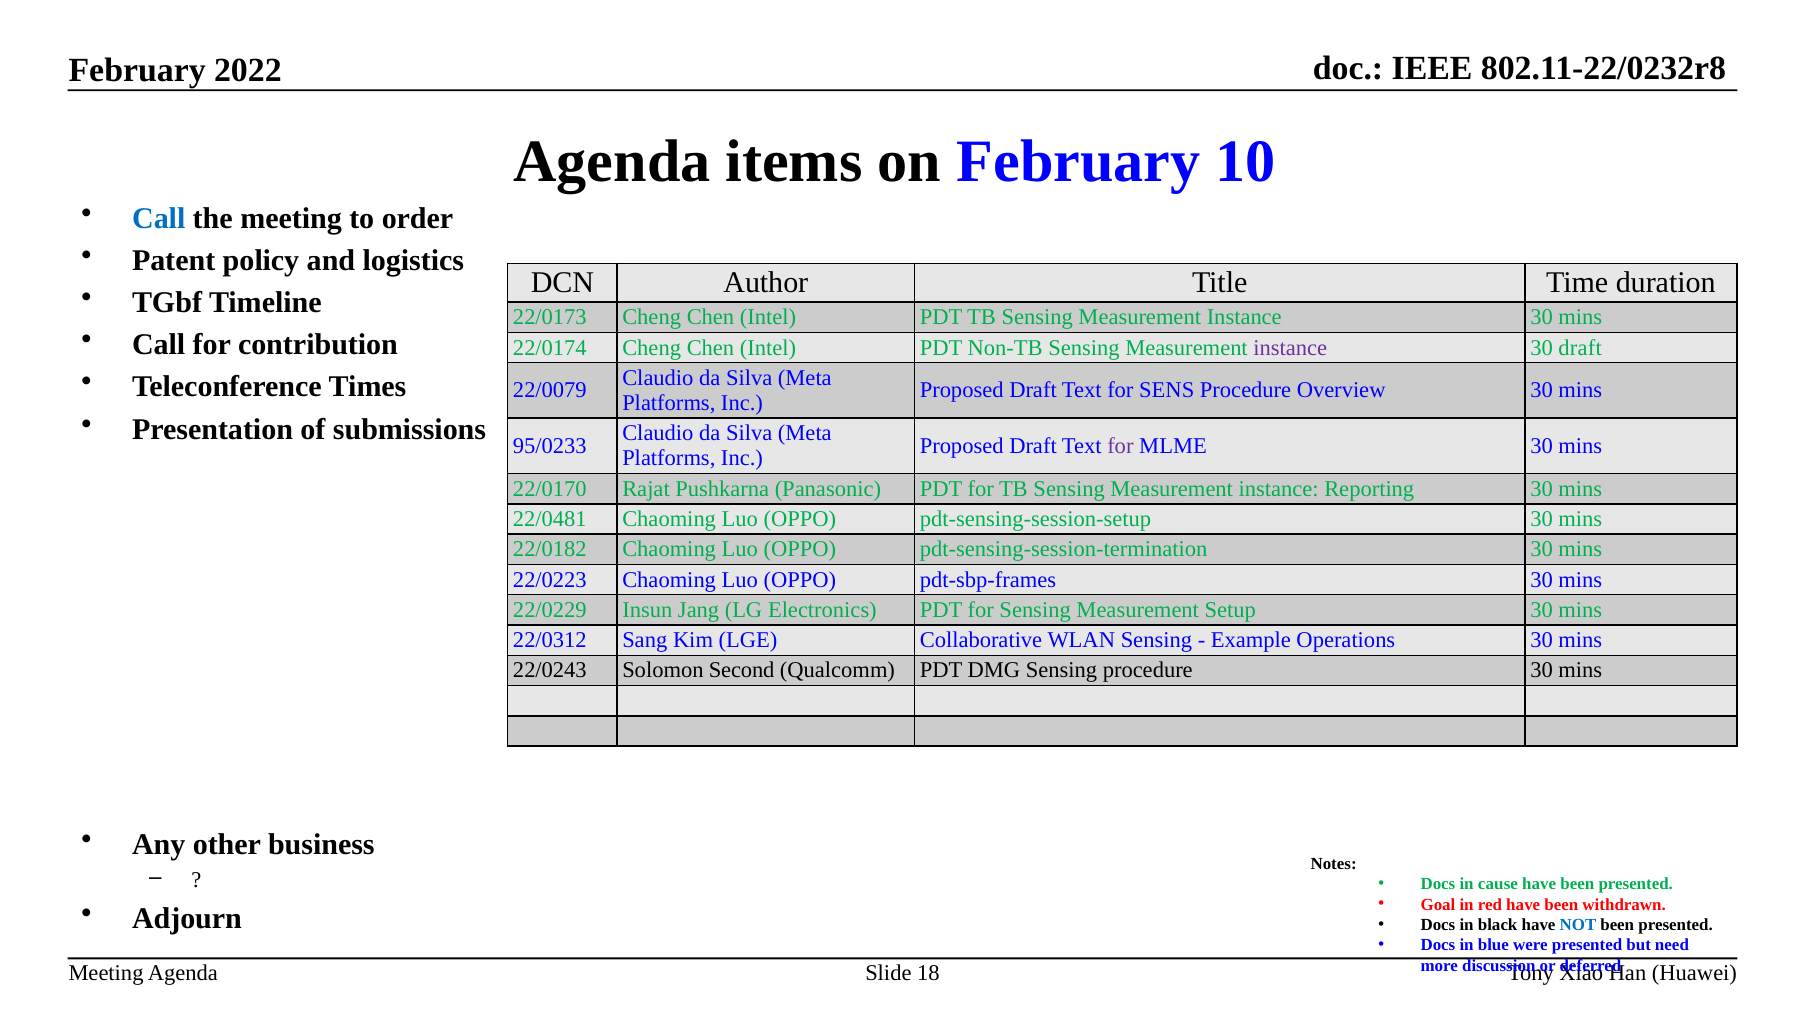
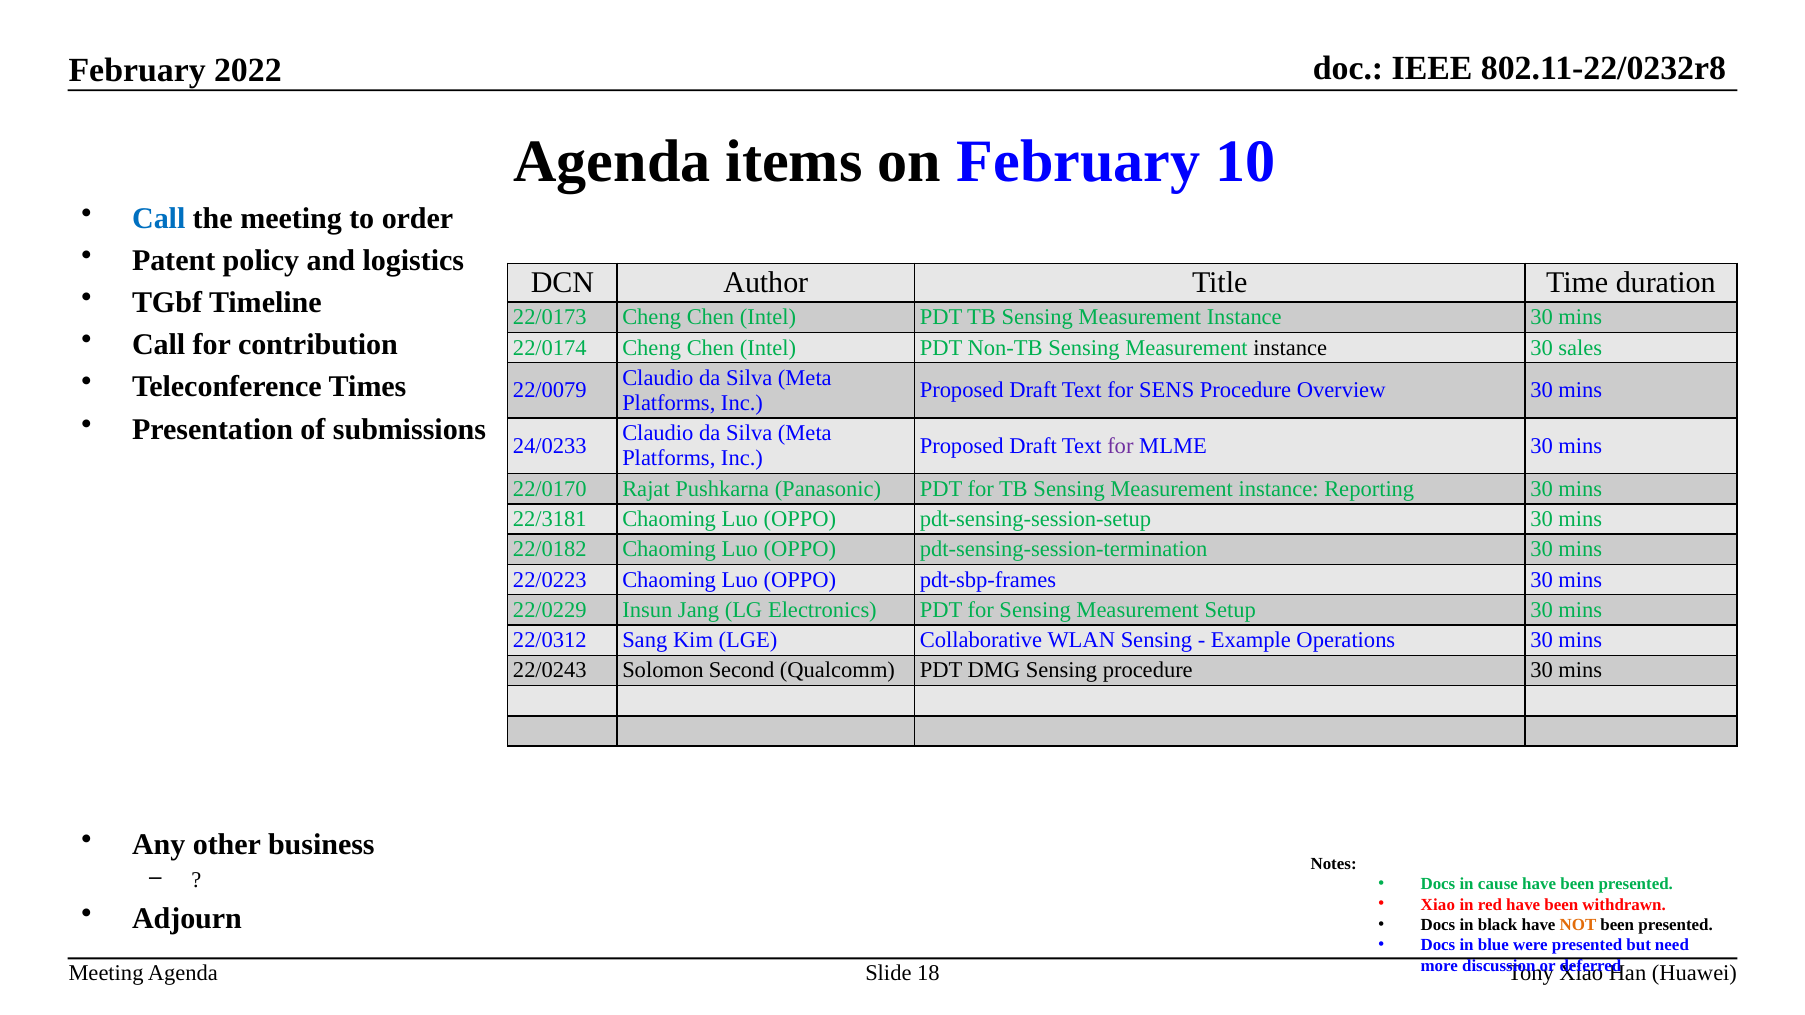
instance colour: purple -> black (1290, 348)
30 draft: draft -> sales (1580, 348)
95/0233: 95/0233 -> 24/0233 (550, 446)
22/0481: 22/0481 -> 22/3181 (550, 519)
Goal: Goal -> Xiao (1438, 905)
NOT colour: blue -> orange (1578, 925)
